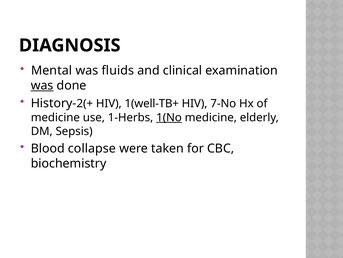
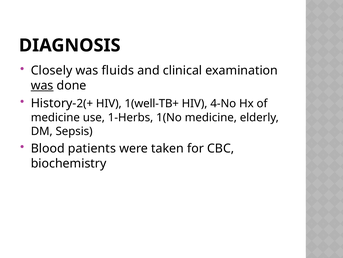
Mental: Mental -> Closely (52, 70)
7-No: 7-No -> 4-No (223, 103)
1(No underline: present -> none (169, 117)
collapse: collapse -> patients (92, 148)
